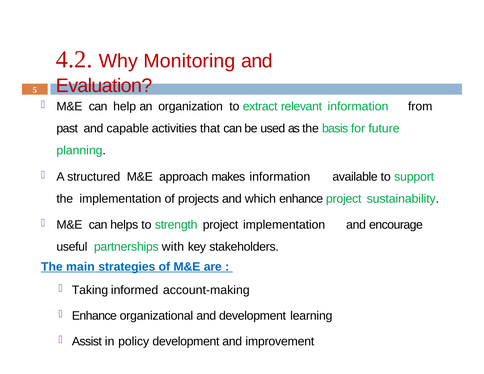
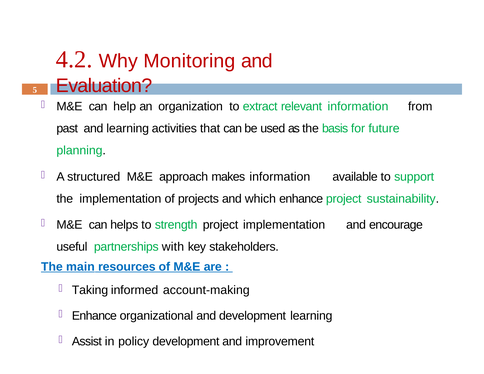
and capable: capable -> learning (128, 128)
strategies: strategies -> resources (127, 267)
